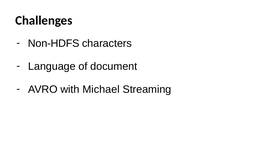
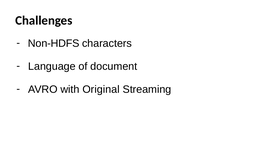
Michael: Michael -> Original (101, 89)
